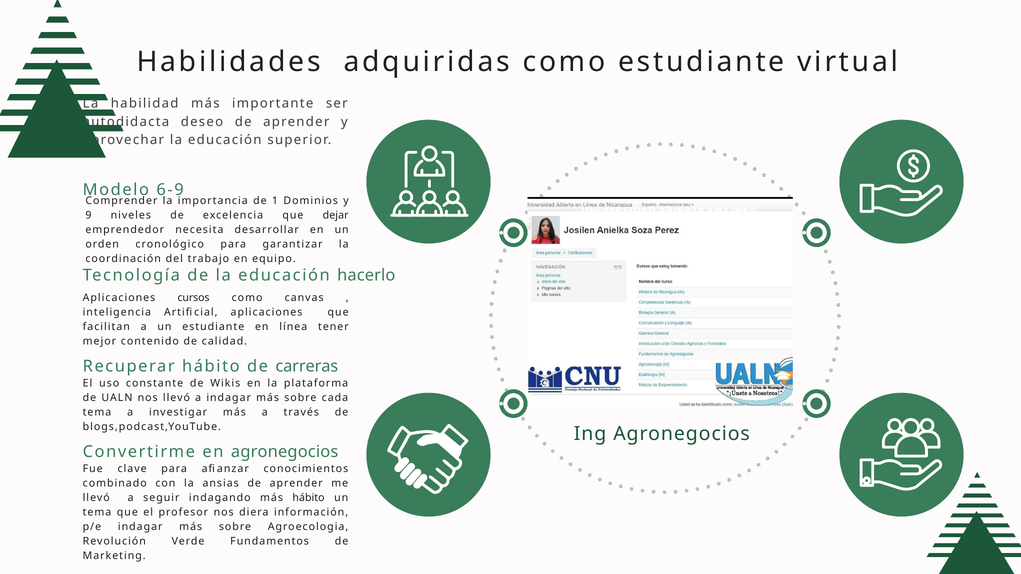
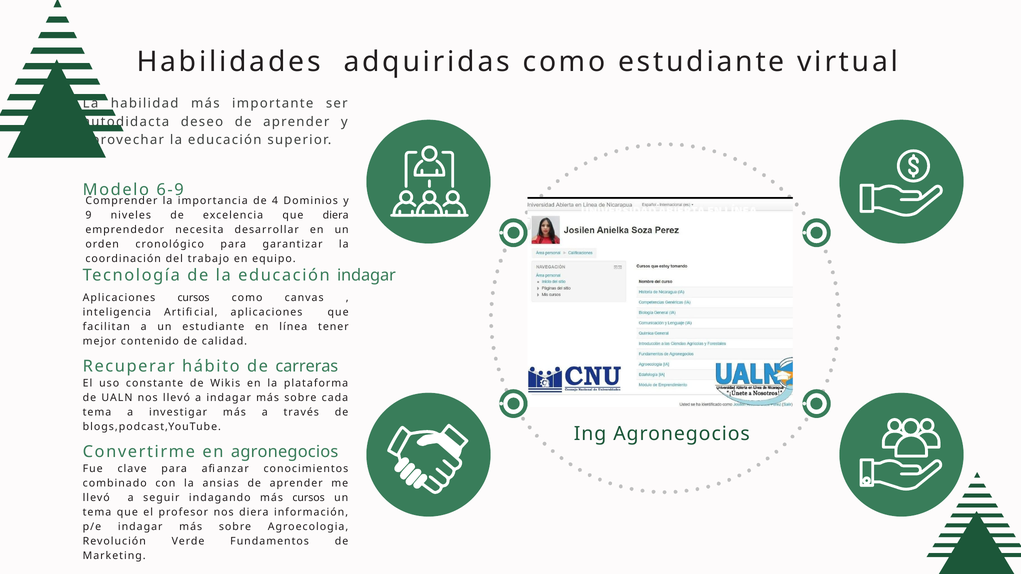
1: 1 -> 4 (275, 201)
que dejar: dejar -> diera (336, 215)
educación hacerlo: hacerlo -> indagar (366, 276)
más hábito: hábito -> cursos (309, 498)
